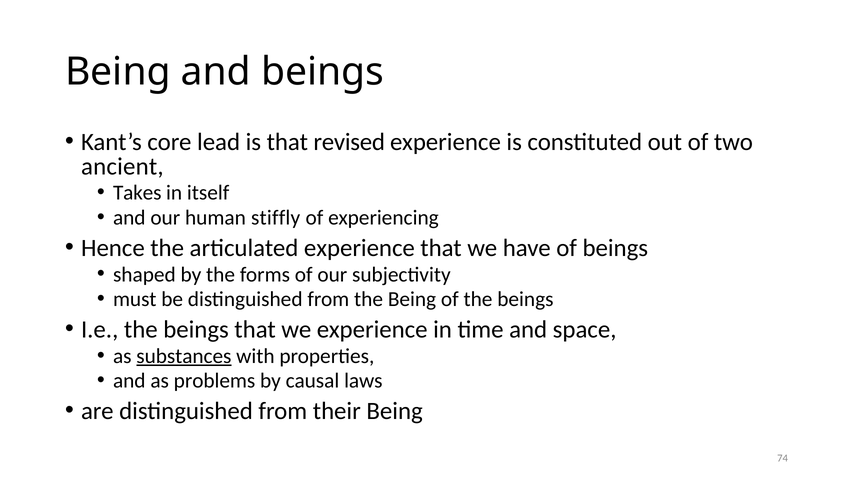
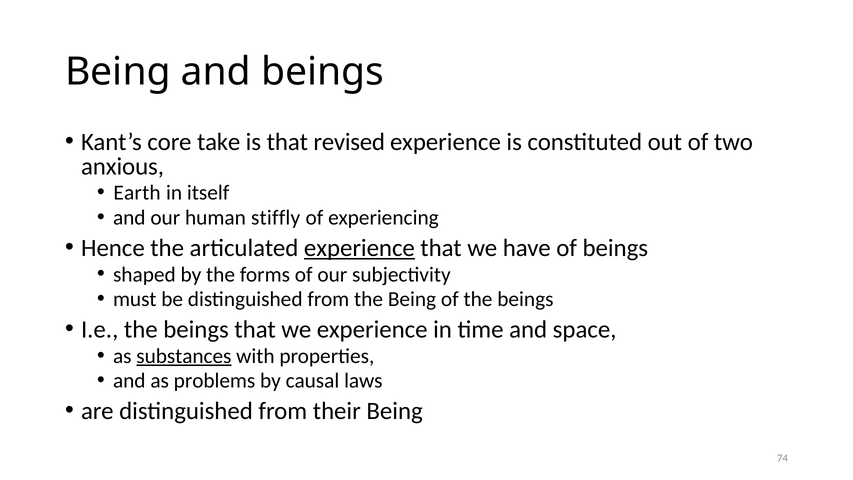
lead: lead -> take (219, 142)
ancient: ancient -> anxious (122, 166)
Takes: Takes -> Earth (137, 193)
experience underline: none -> present (359, 248)
